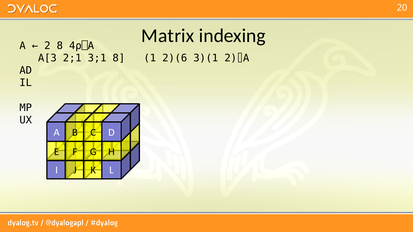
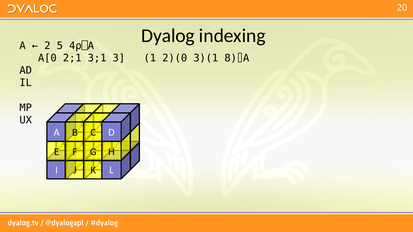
Matrix: Matrix -> Dyalog (168, 36)
2 8: 8 -> 5 (60, 46)
A[3: A[3 -> A[0 (47, 58)
3;1 8: 8 -> 3 (119, 58)
2)(6: 2)(6 -> 2)(0 (175, 58)
2)⌷A: 2)⌷A -> 8)⌷A (237, 58)
